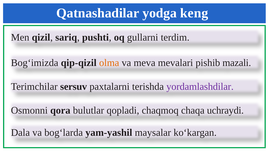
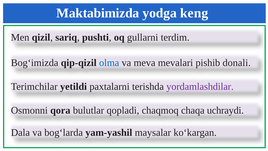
Qatnashadilar: Qatnashadilar -> Maktabimizda (98, 13)
olma colour: orange -> blue (109, 63)
mazali: mazali -> donali (237, 63)
sersuv: sersuv -> yetildi (74, 86)
